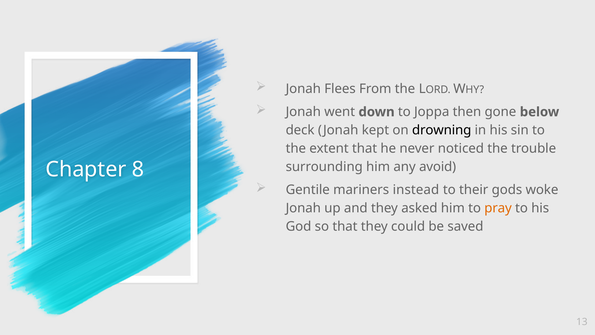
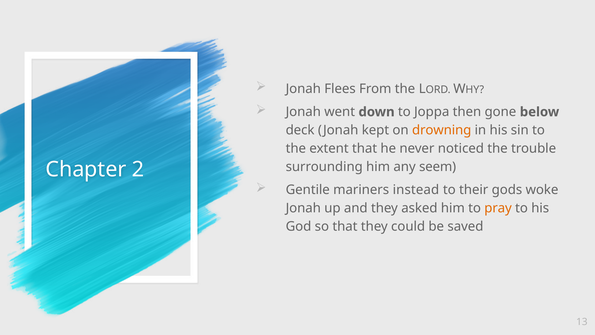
drowning colour: black -> orange (442, 130)
avoid: avoid -> seem (438, 167)
8: 8 -> 2 (138, 169)
